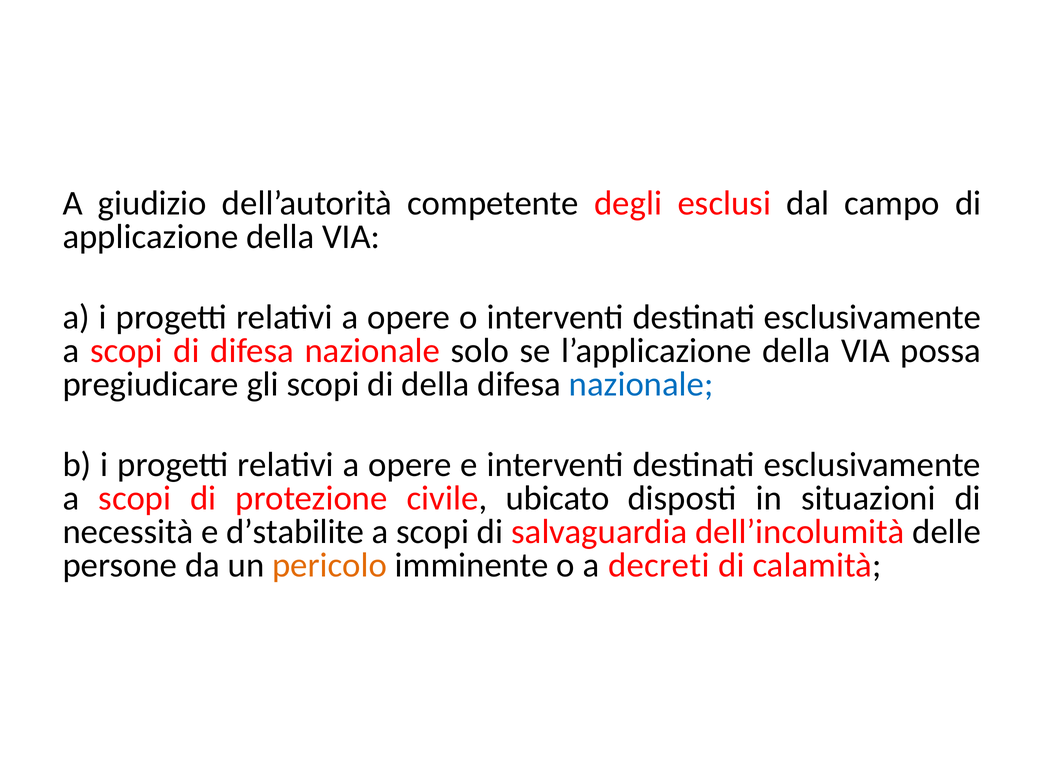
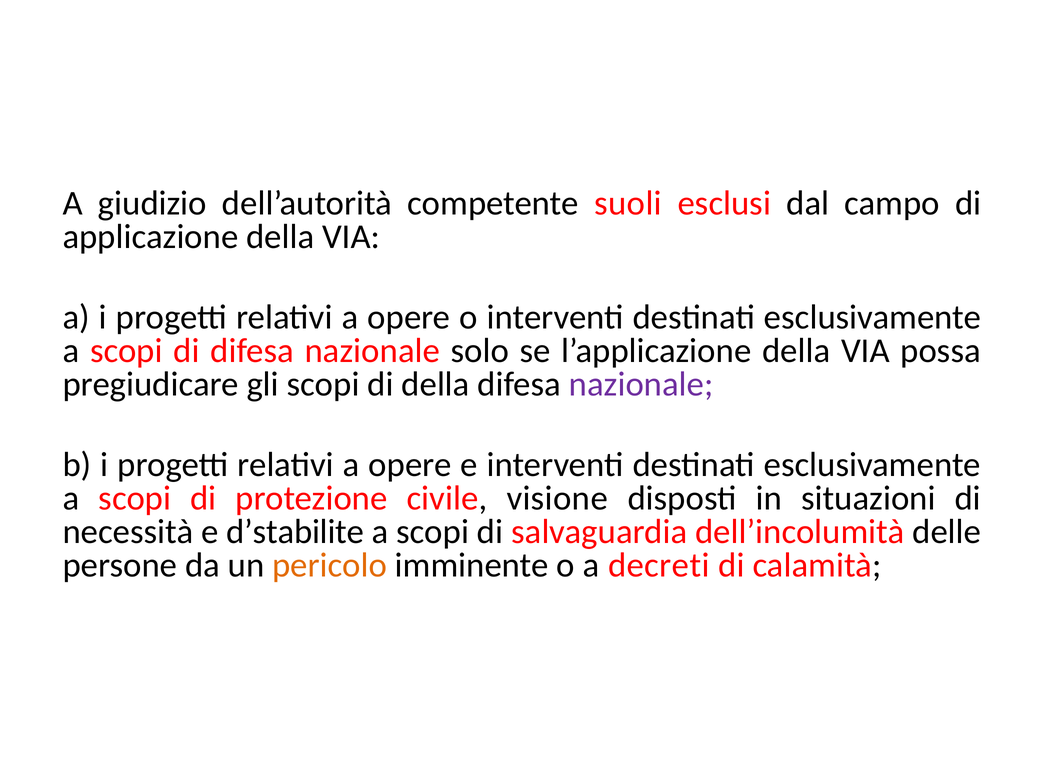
degli: degli -> suoli (628, 203)
nazionale colour: blue -> purple (641, 384)
ubicato: ubicato -> visione (557, 498)
